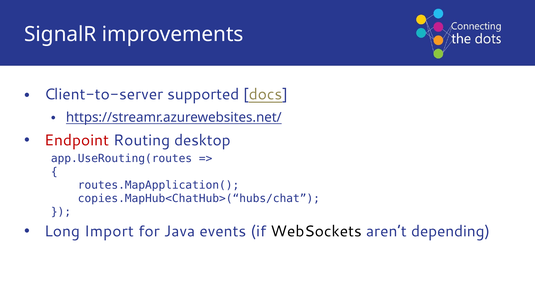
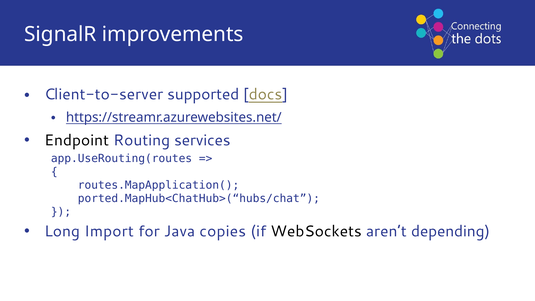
Endpoint colour: red -> black (77, 140)
desktop: desktop -> services (202, 140)
copies.MapHub<ChatHub>(“hubs/chat: copies.MapHub<ChatHub>(“hubs/chat -> ported.MapHub<ChatHub>(“hubs/chat (199, 198)
events: events -> copies (223, 231)
